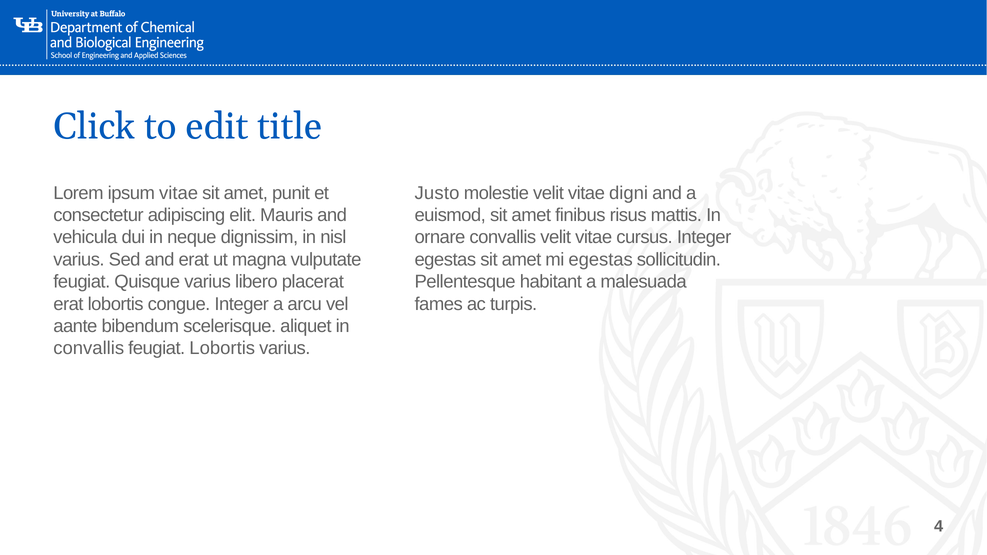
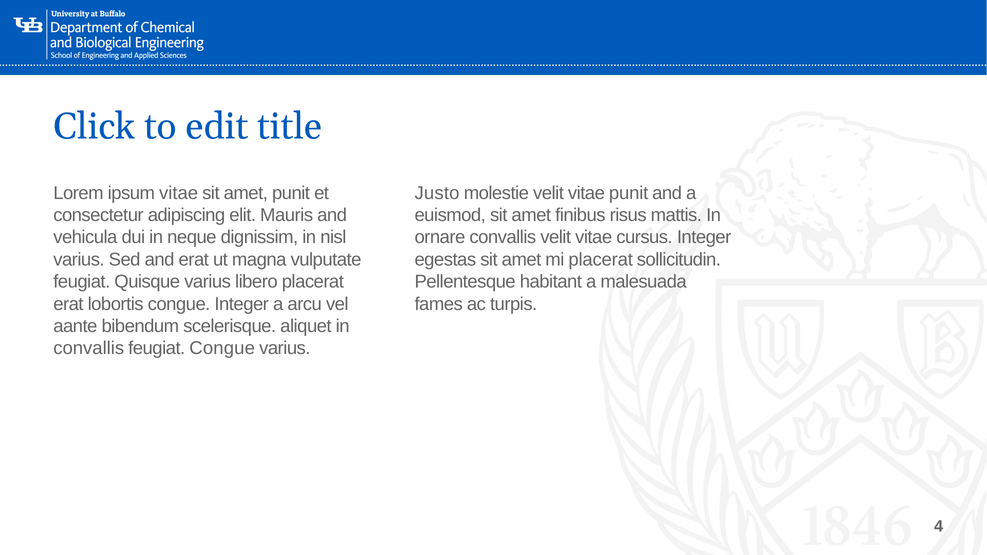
vitae digni: digni -> punit (629, 193)
mi egestas: egestas -> placerat (601, 260)
feugiat Lobortis: Lobortis -> Congue (222, 348)
